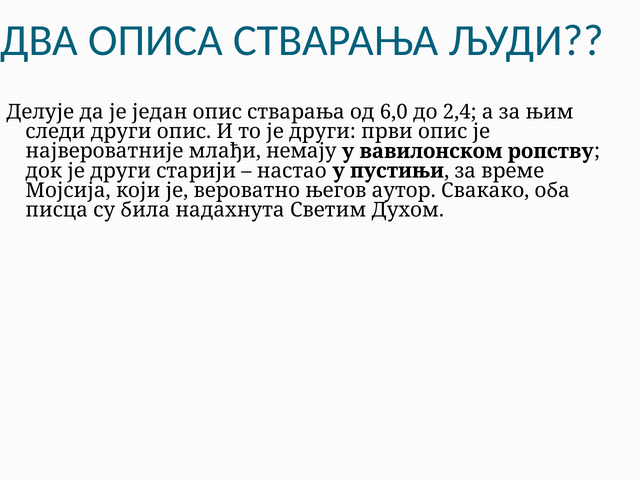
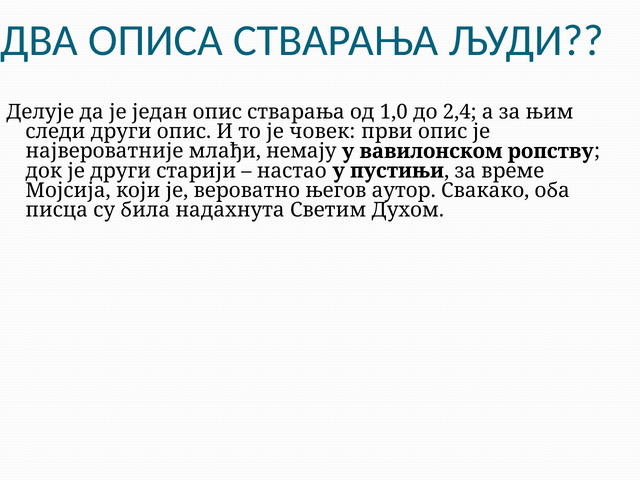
6,0: 6,0 -> 1,0 (394, 112)
то је други: други -> човек (322, 132)
